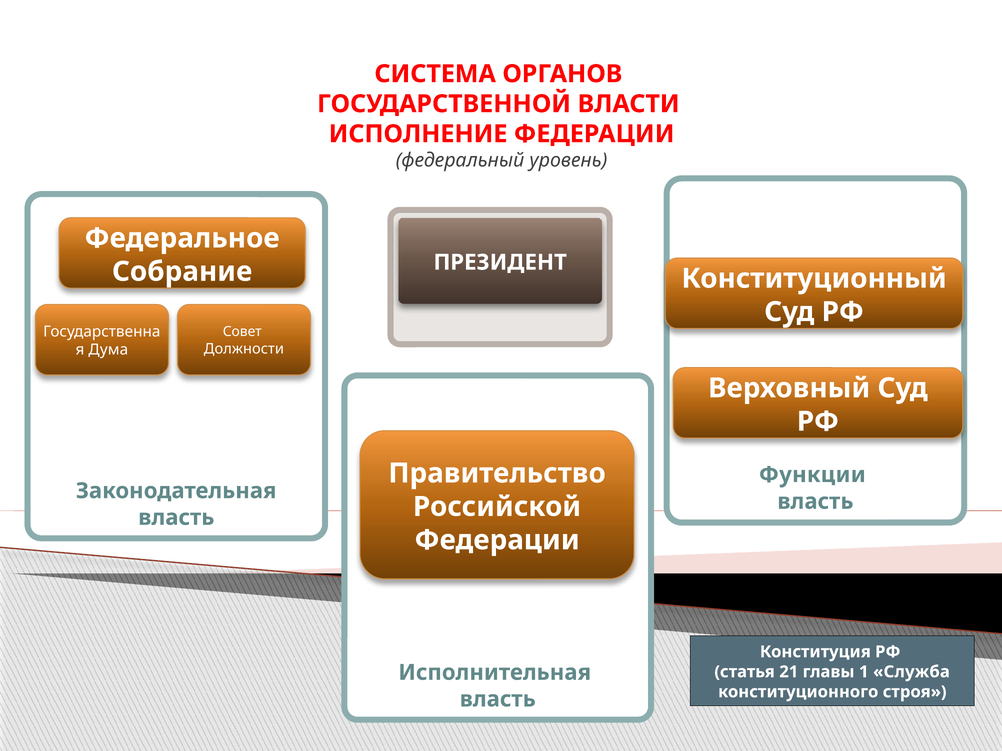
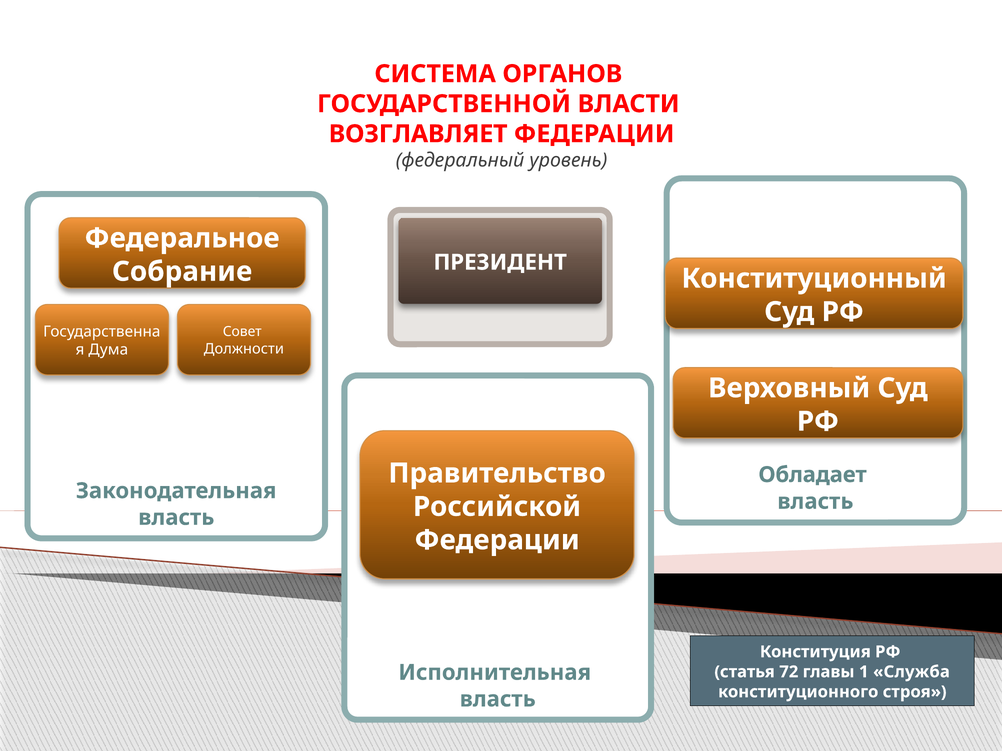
ИСПОЛНЕНИЕ: ИСПОЛНЕНИЕ -> ВОЗГЛАВЛЯЕТ (418, 134)
Функции: Функции -> Обладает (813, 475)
21: 21 -> 72 (789, 672)
